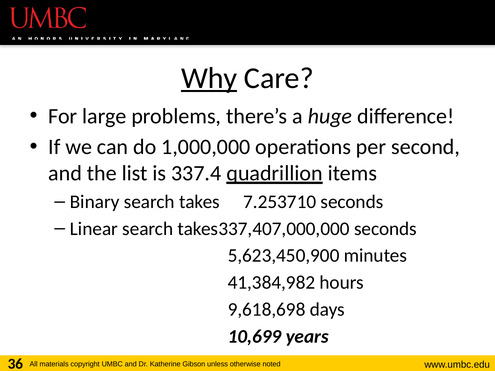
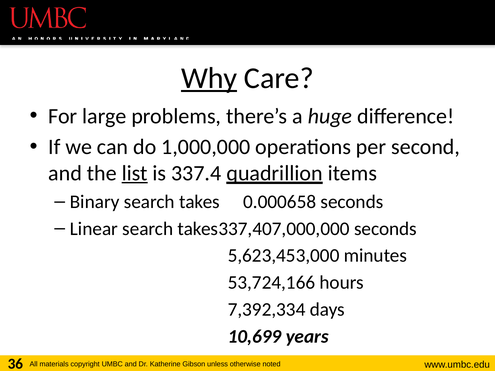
list underline: none -> present (135, 173)
7.253710: 7.253710 -> 0.000658 (280, 202)
5,623,450,900: 5,623,450,900 -> 5,623,453,000 (284, 256)
41,384,982: 41,384,982 -> 53,724,166 (271, 283)
9,618,698: 9,618,698 -> 7,392,334 (267, 310)
